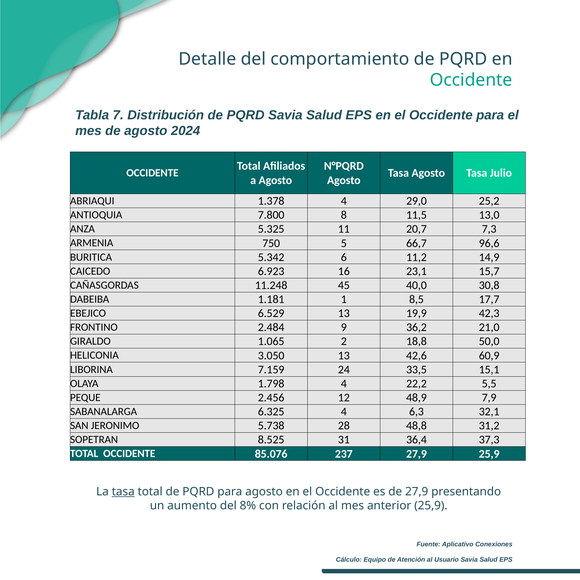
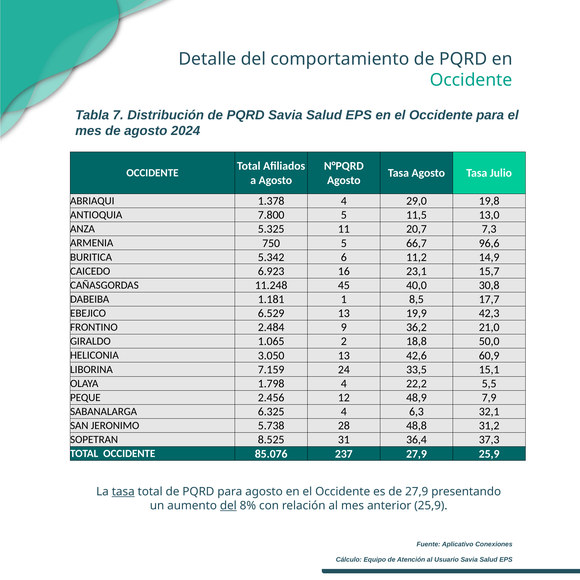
25,2: 25,2 -> 19,8 (489, 201)
7.800 8: 8 -> 5 (344, 215)
del underline: none -> present (228, 506)
